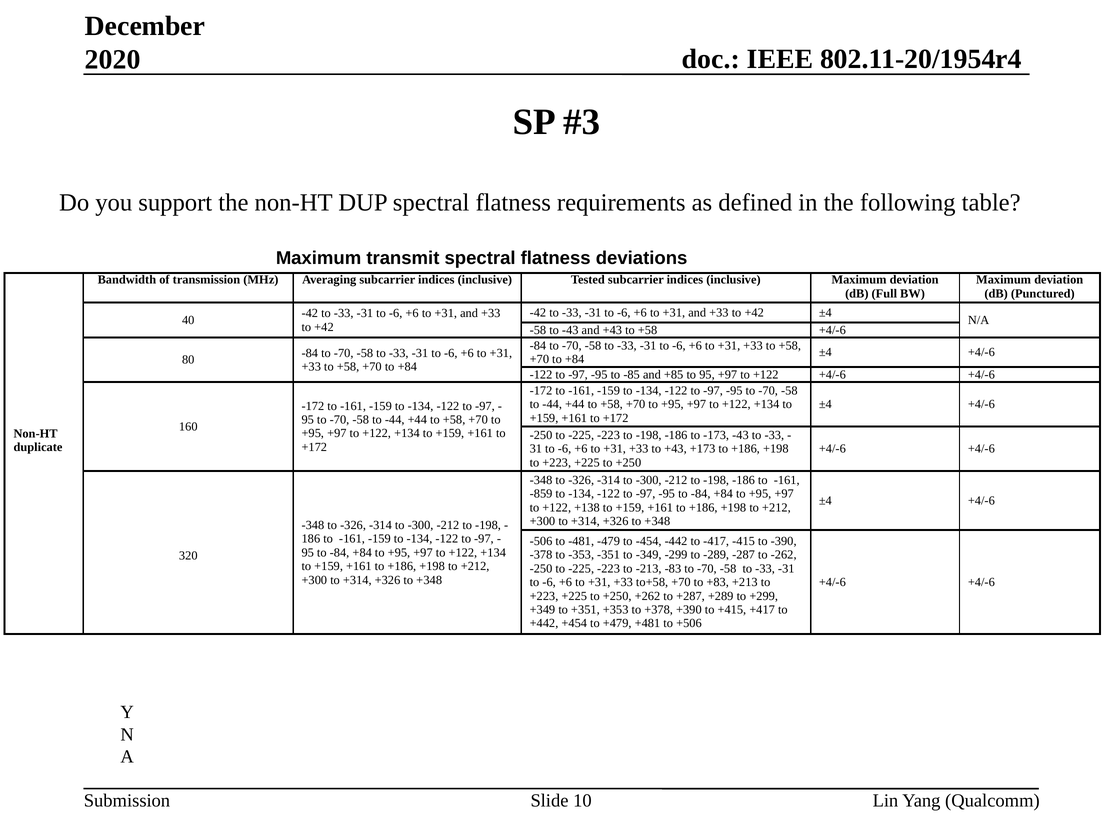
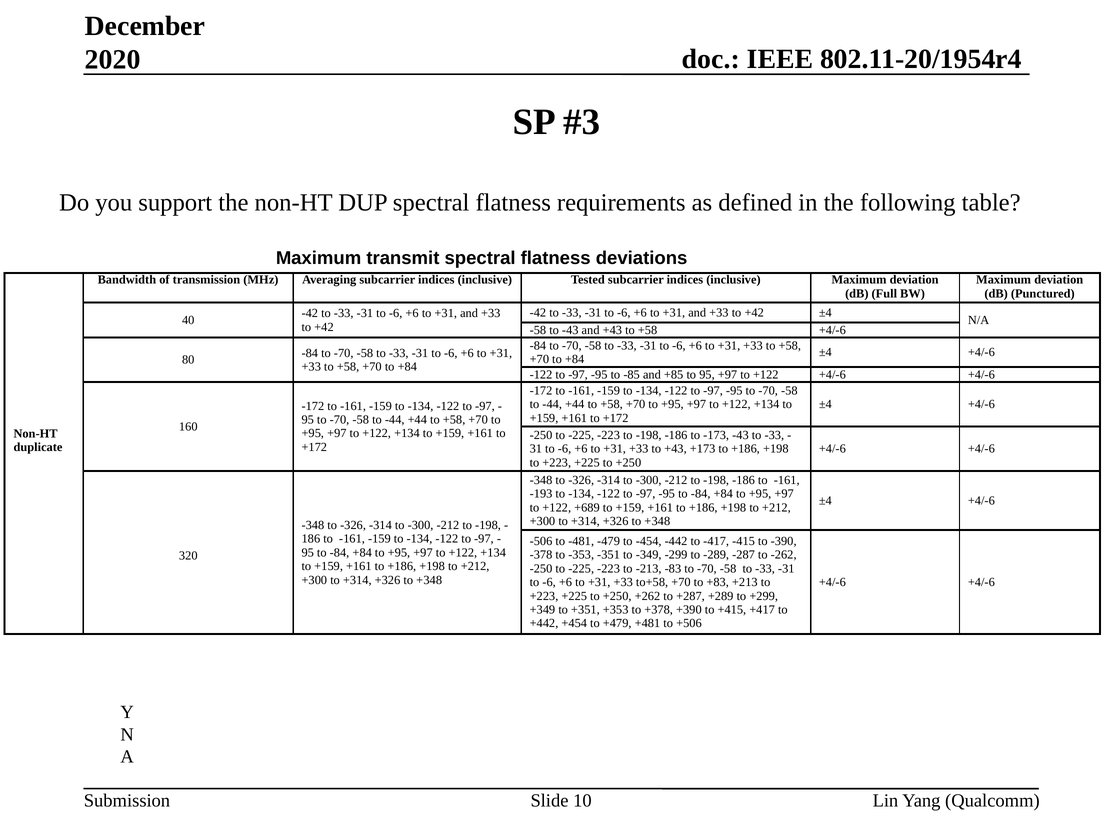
-859: -859 -> -193 (541, 494)
+138: +138 -> +689 (587, 507)
